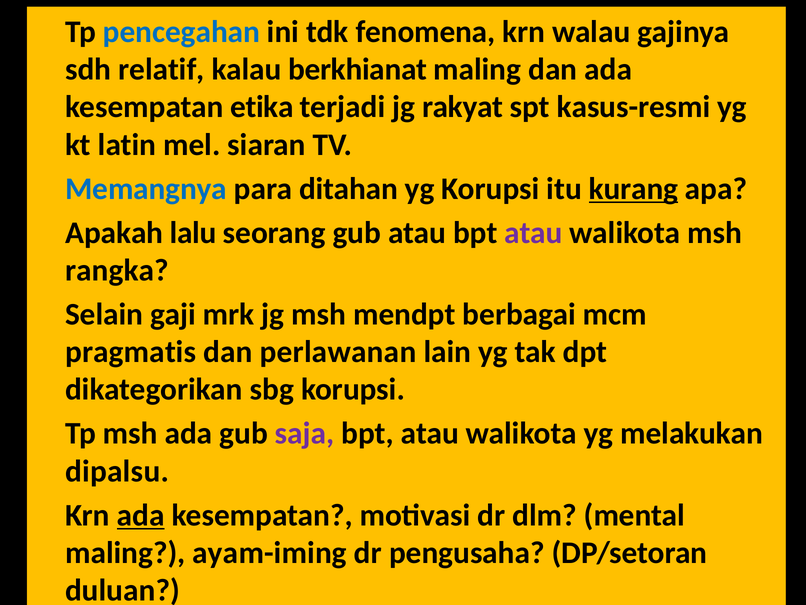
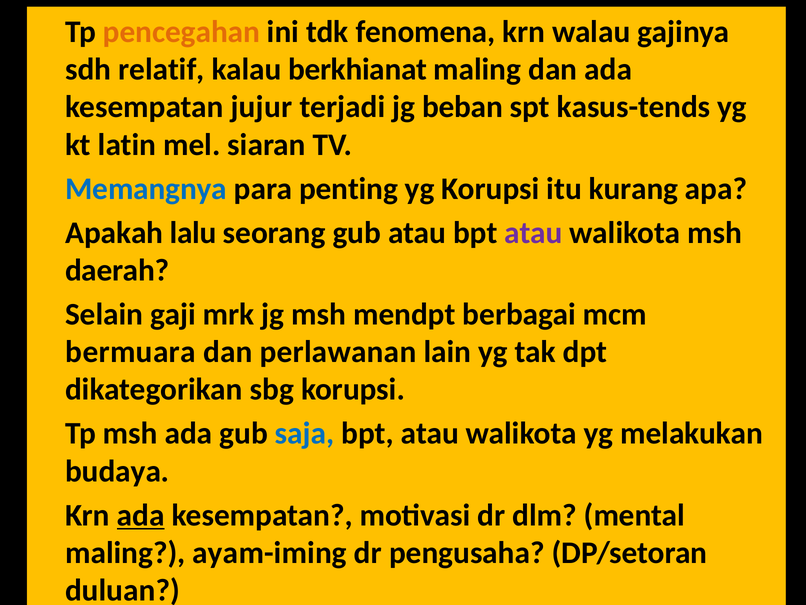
pencegahan colour: blue -> orange (181, 32)
etika: etika -> jujur (262, 107)
rakyat: rakyat -> beban (463, 107)
kasus-resmi: kasus-resmi -> kasus-tends (634, 107)
ditahan: ditahan -> penting (349, 189)
kurang underline: present -> none (634, 189)
rangka: rangka -> daerah (117, 270)
pragmatis: pragmatis -> bermuara (131, 352)
saja colour: purple -> blue (305, 433)
dipalsu: dipalsu -> budaya (117, 471)
